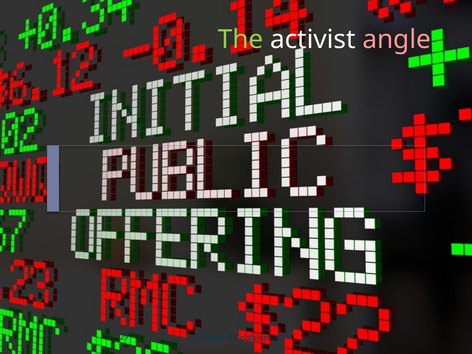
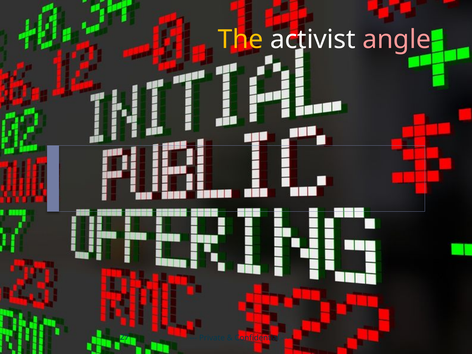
The colour: light green -> yellow (241, 40)
